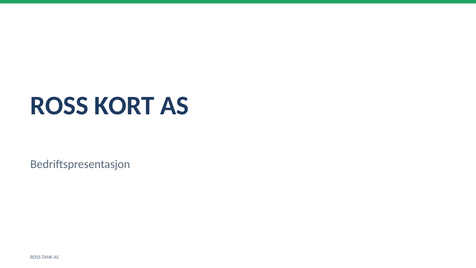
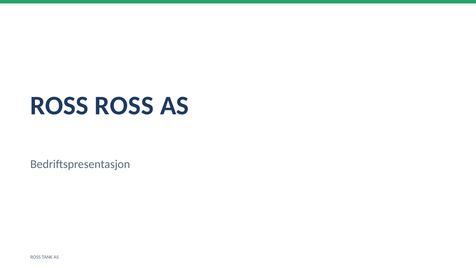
ROSS KORT: KORT -> ROSS (124, 106)
